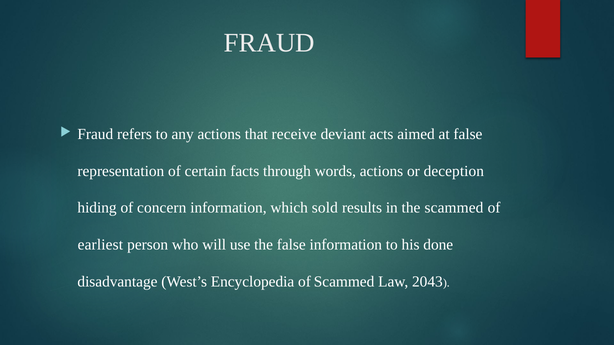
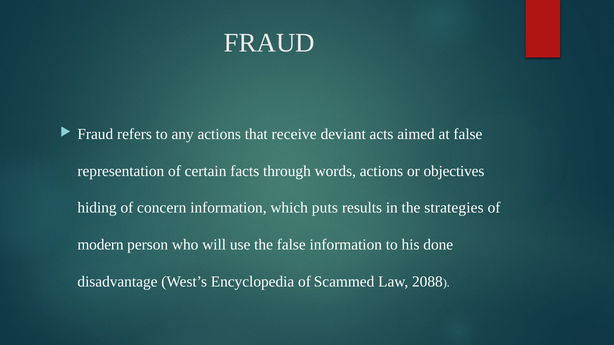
deception: deception -> objectives (454, 171)
sold: sold -> puts (325, 208)
the scammed: scammed -> strategies (454, 208)
earliest: earliest -> modern (101, 245)
2043: 2043 -> 2088 (427, 282)
